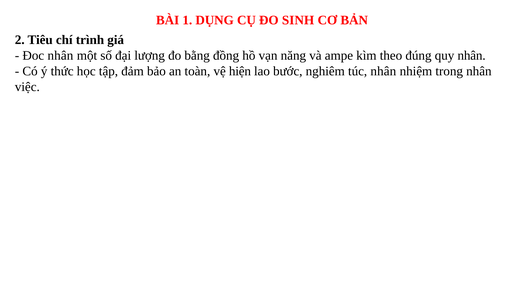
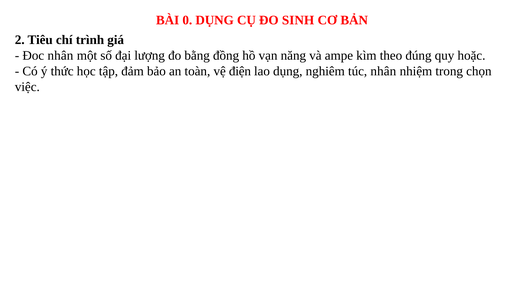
1: 1 -> 0 (187, 20)
quy nhân: nhân -> hoặc (472, 55)
hiện: hiện -> điện (240, 71)
lao bước: bước -> dụng (288, 71)
trong nhân: nhân -> chọn (479, 71)
